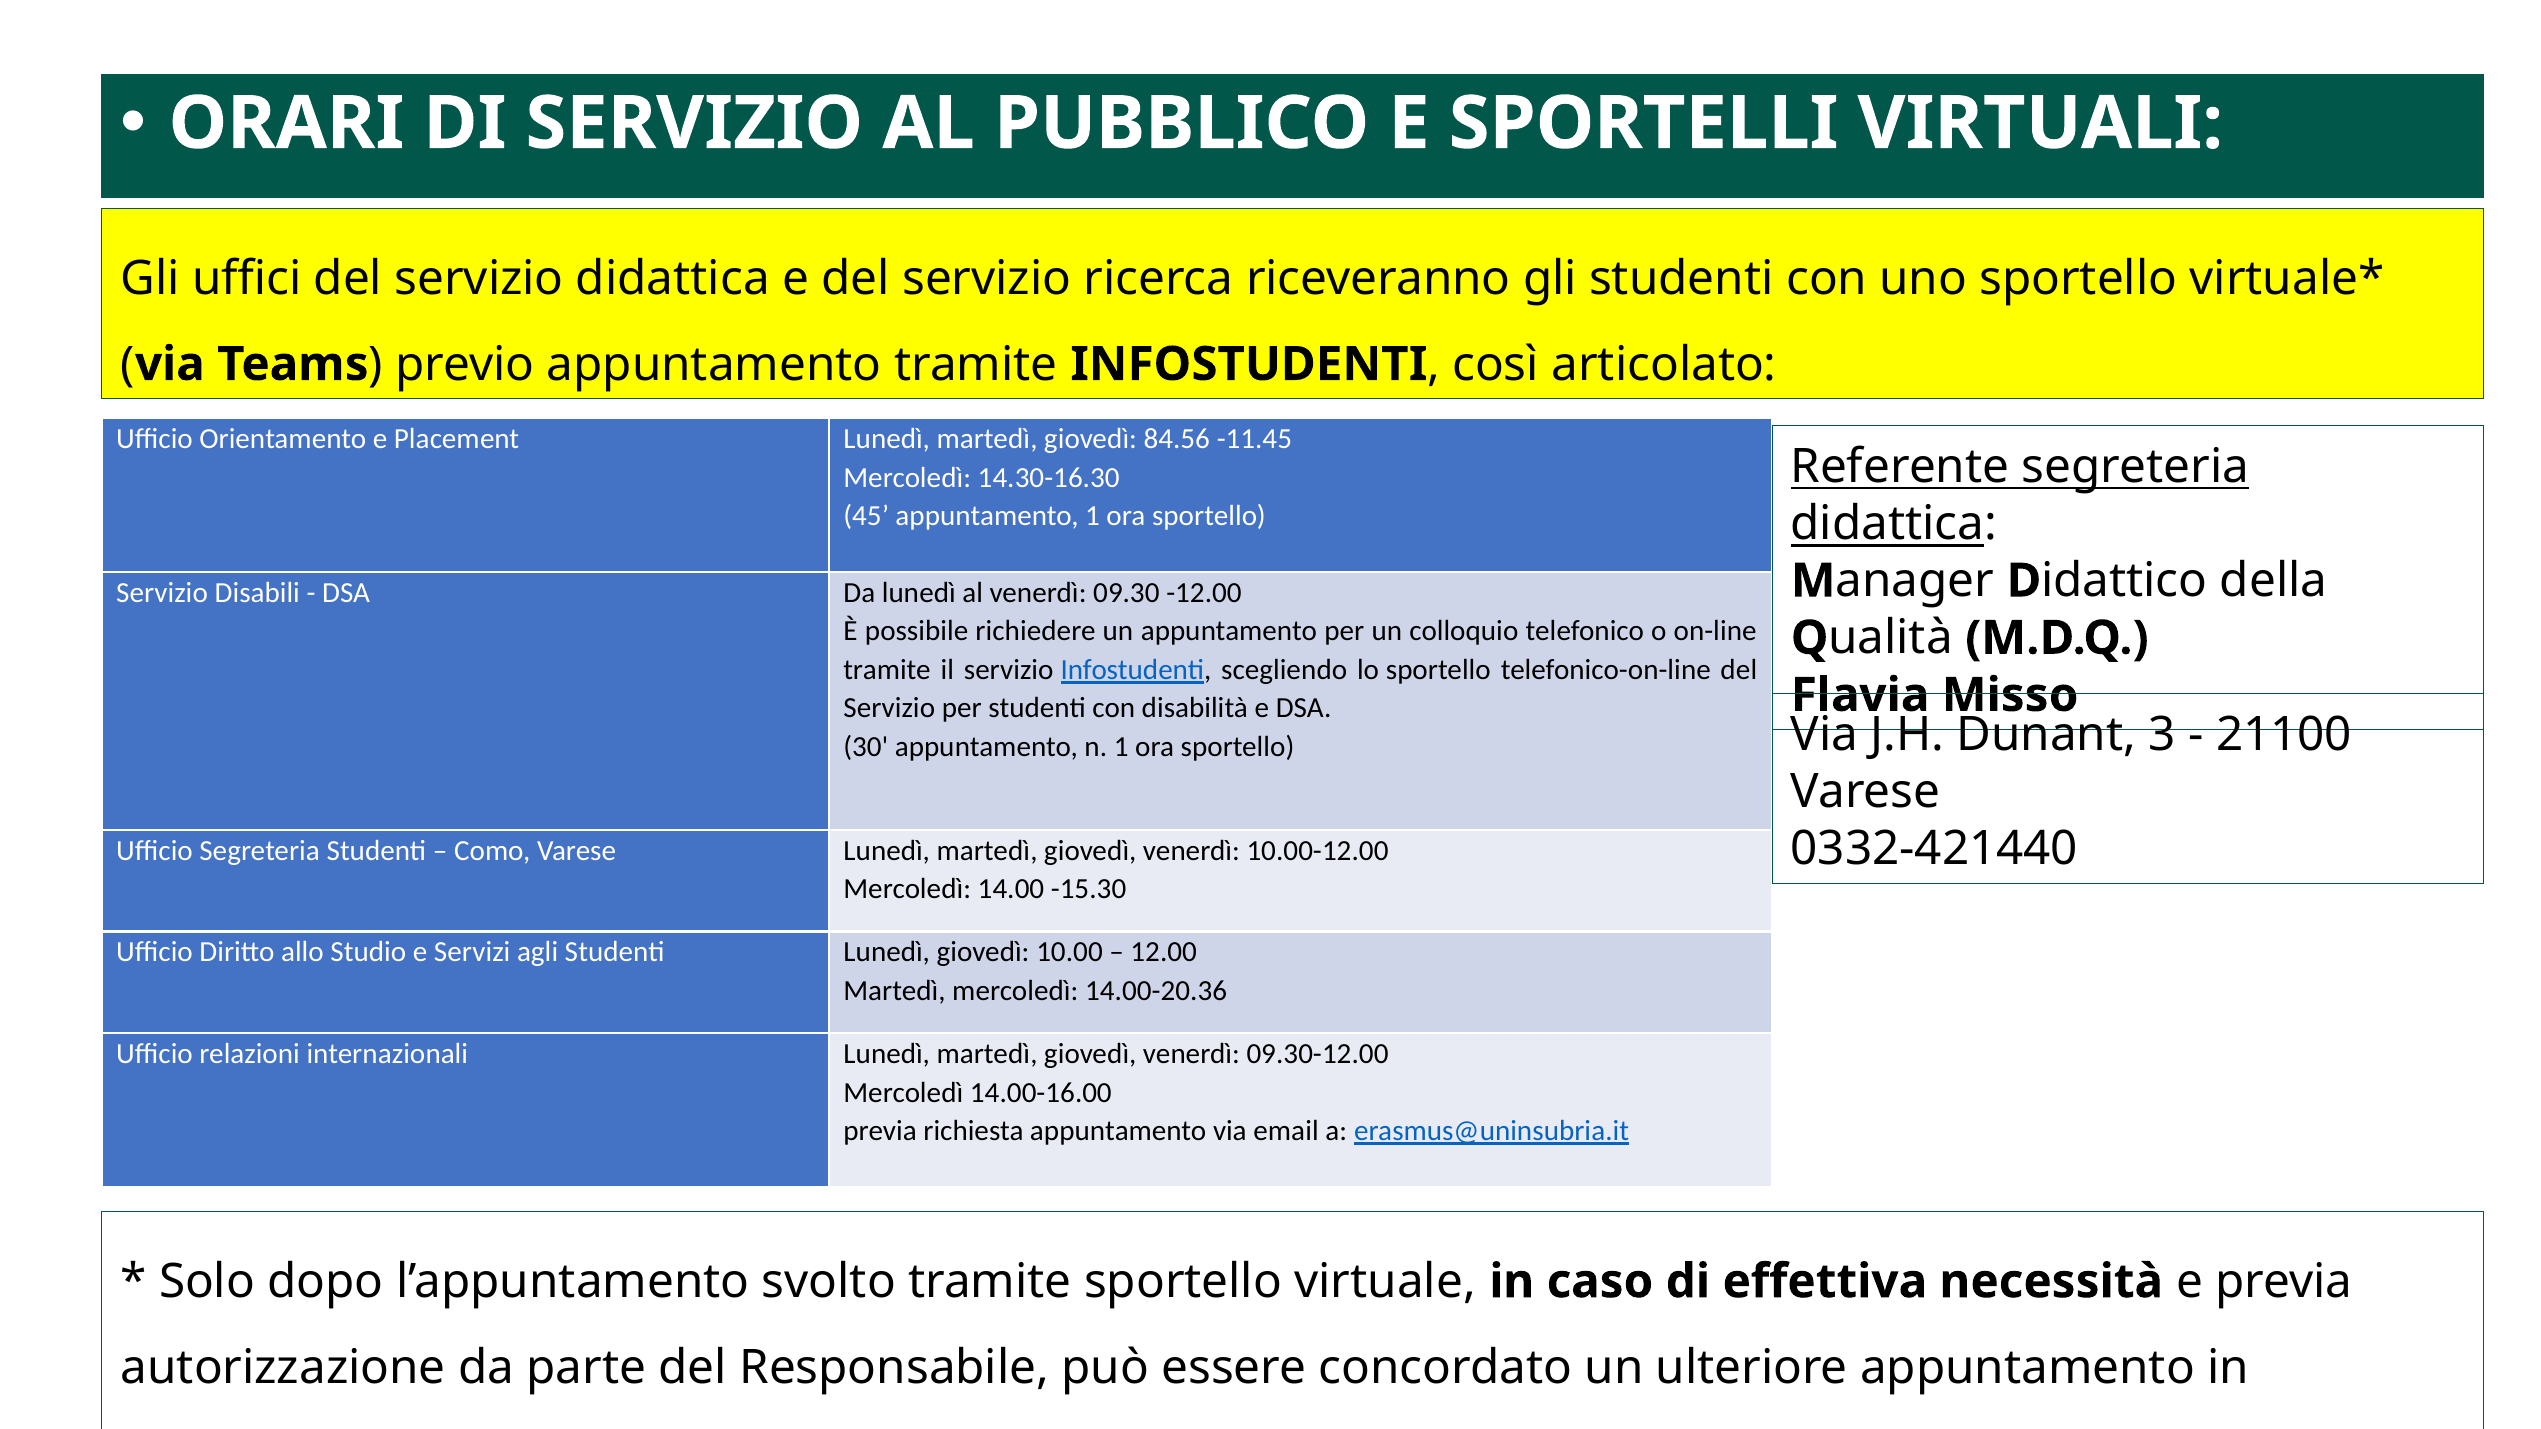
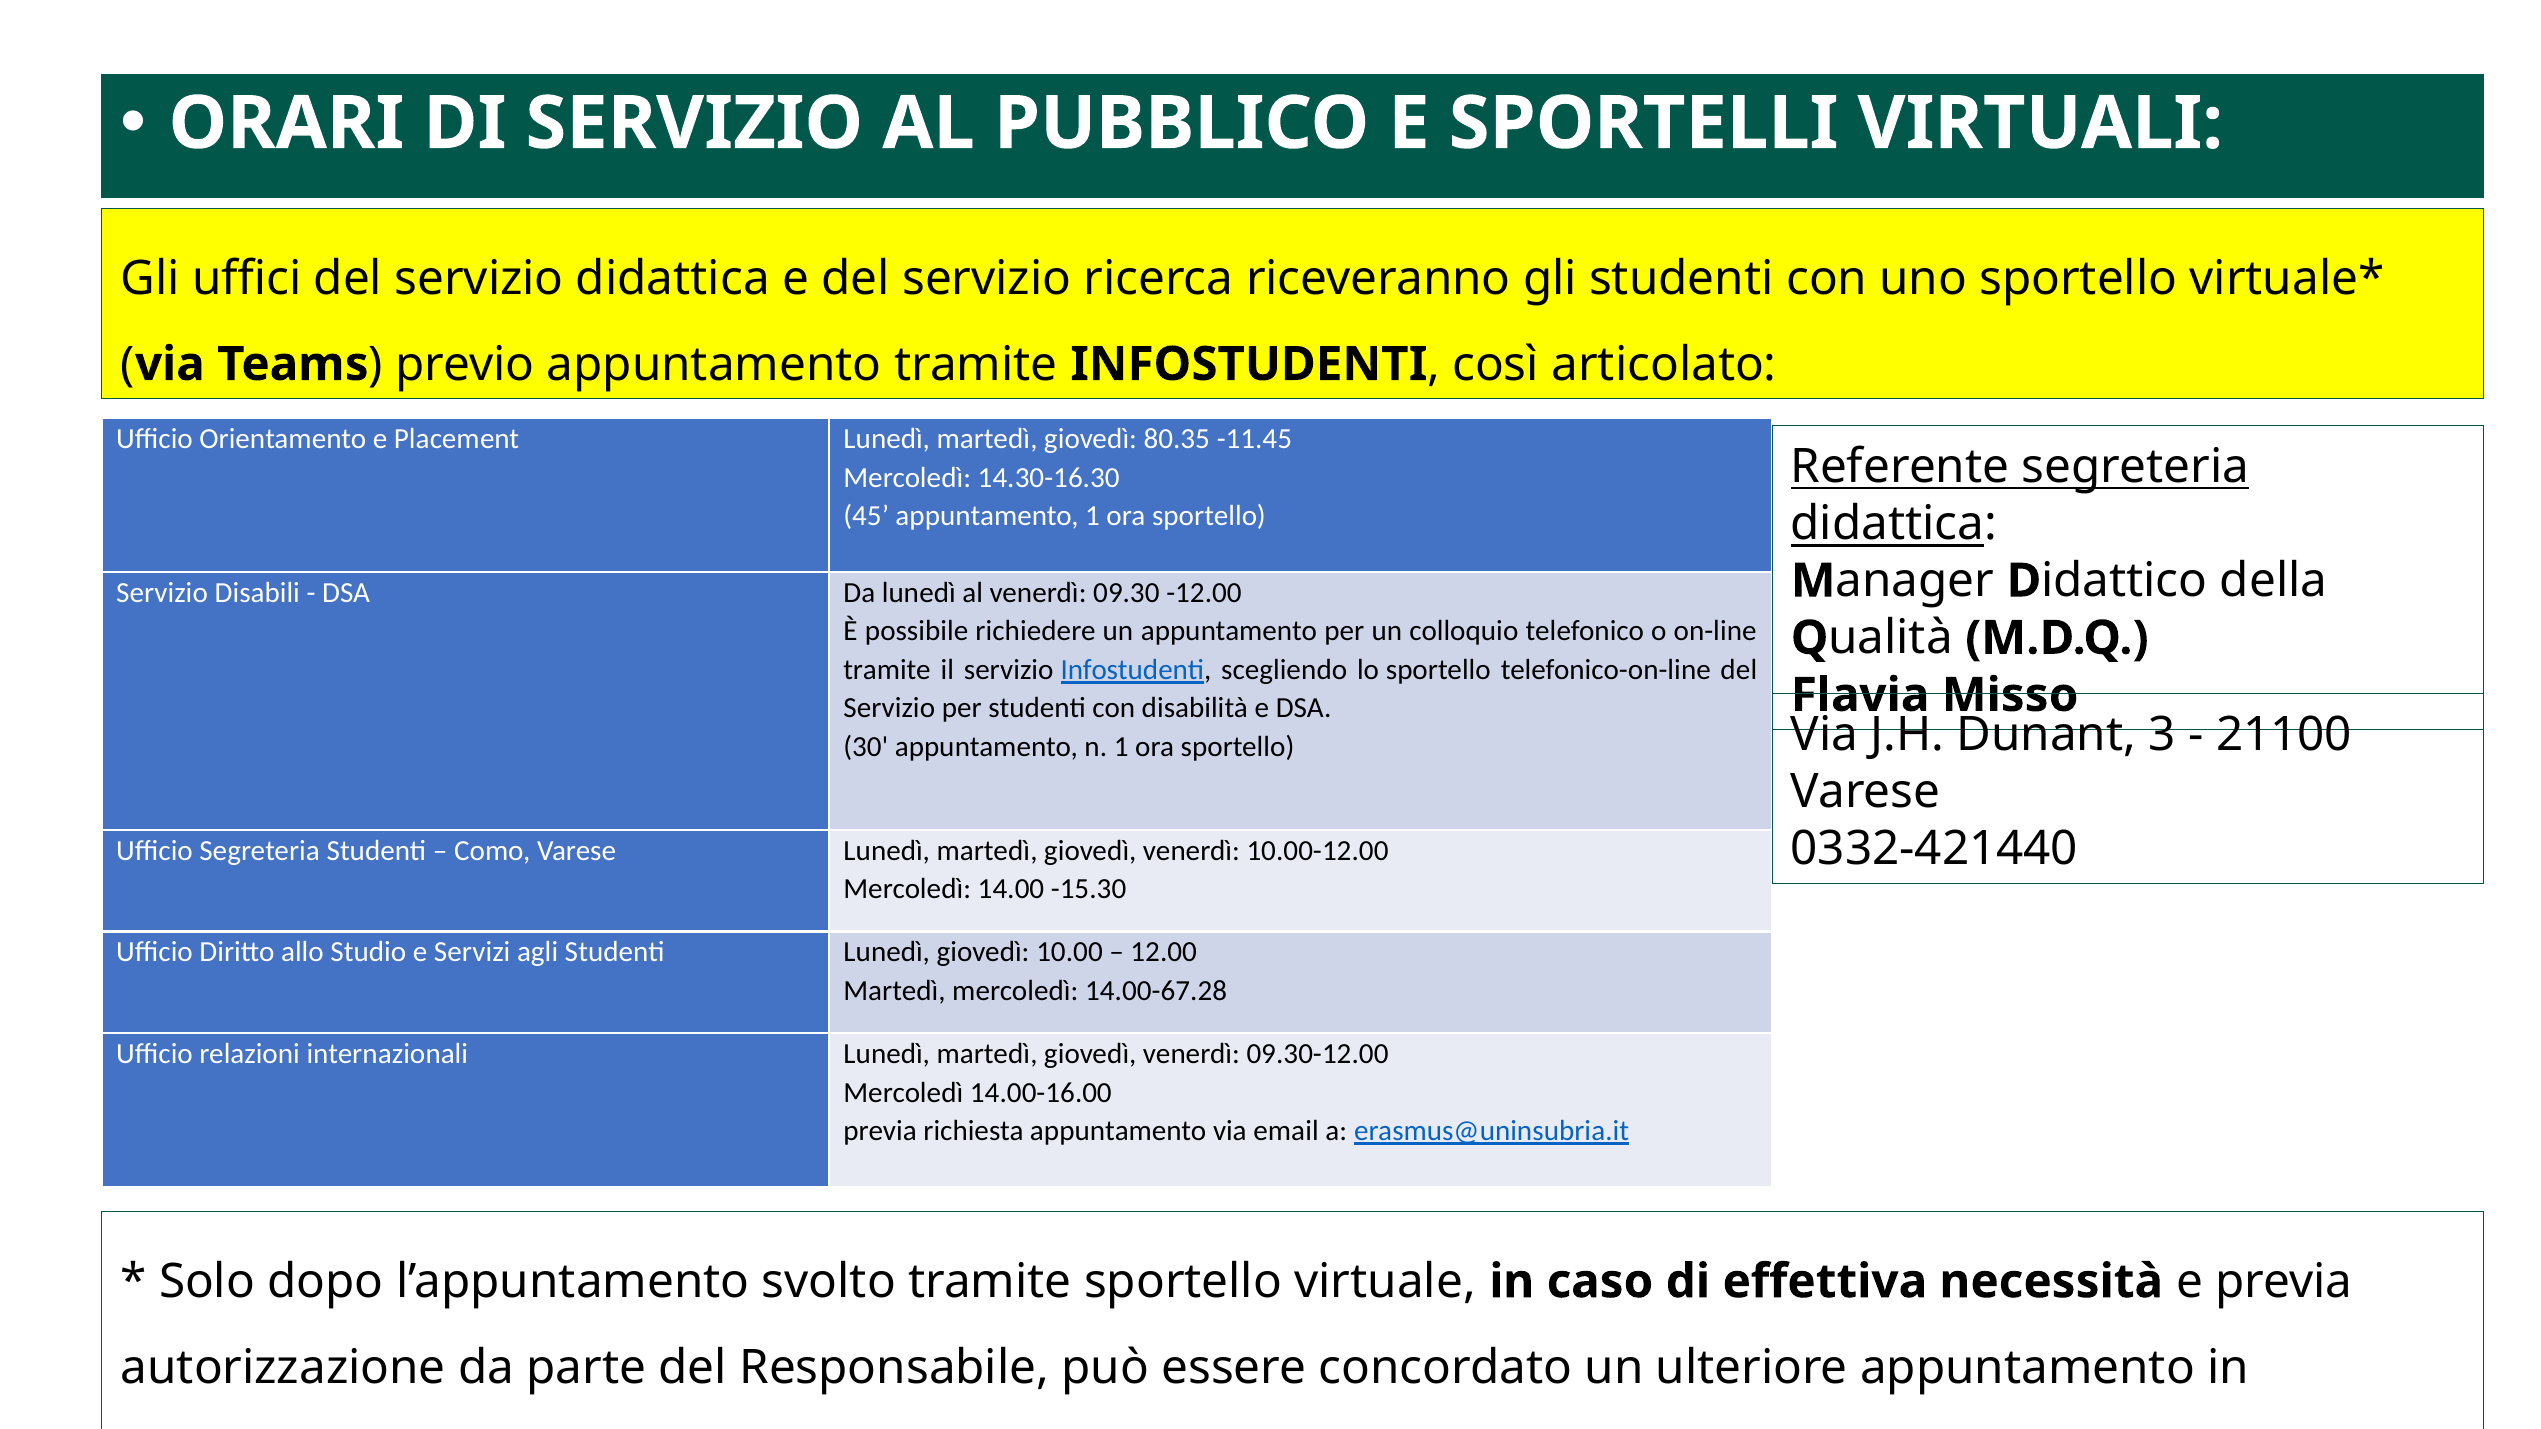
84.56: 84.56 -> 80.35 (1177, 439)
14.00-20.36: 14.00-20.36 -> 14.00-67.28 (1156, 991)
